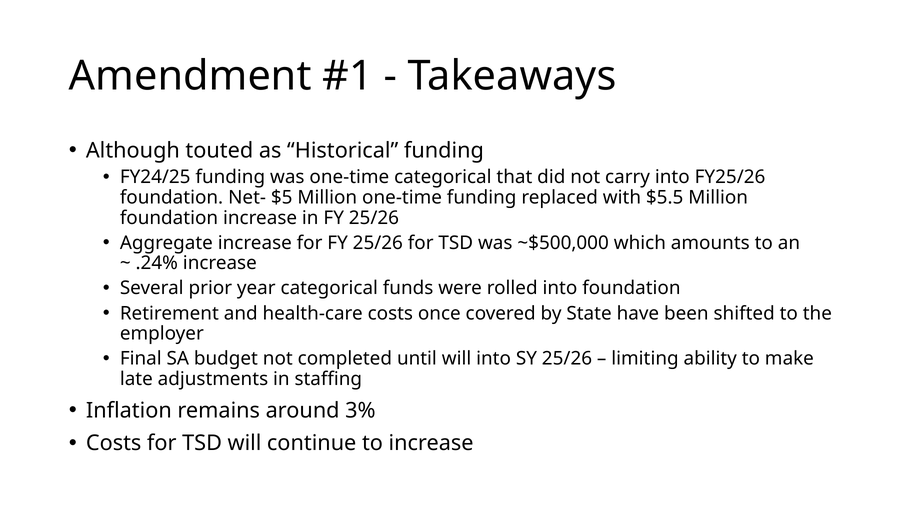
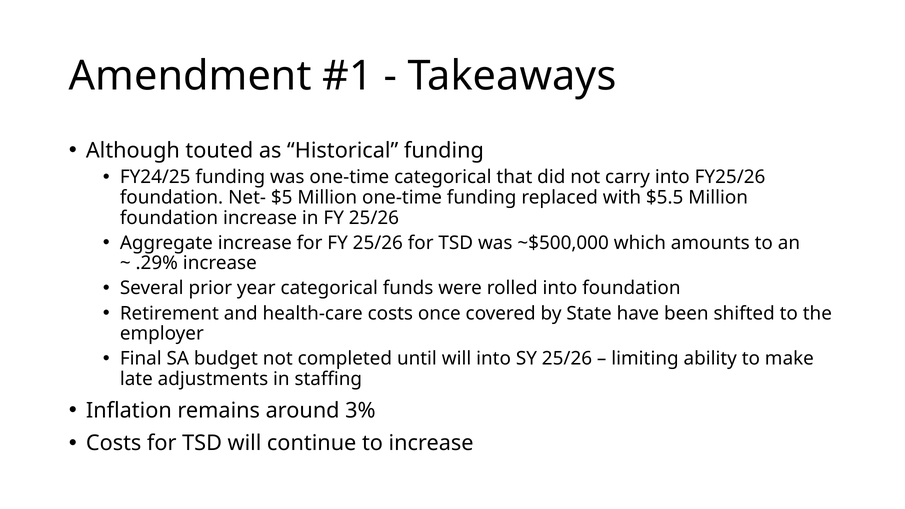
.24%: .24% -> .29% (157, 263)
